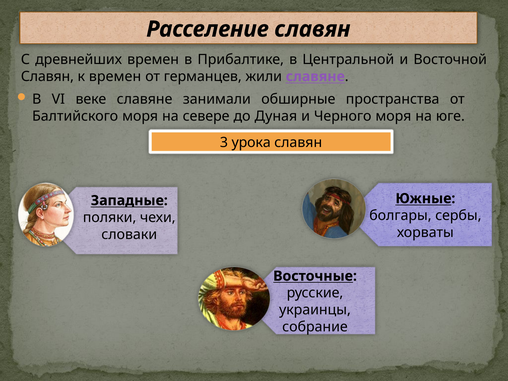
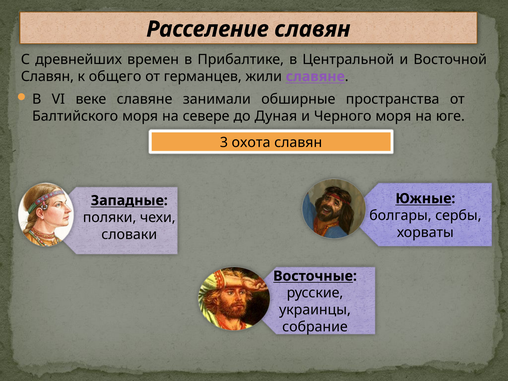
к времен: времен -> общего (115, 77)
урока: урока -> охота (251, 142)
